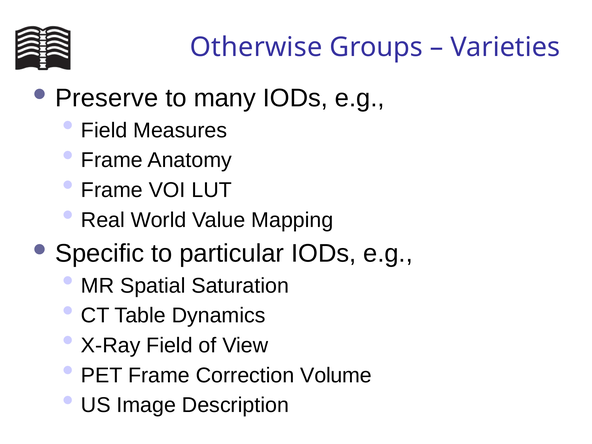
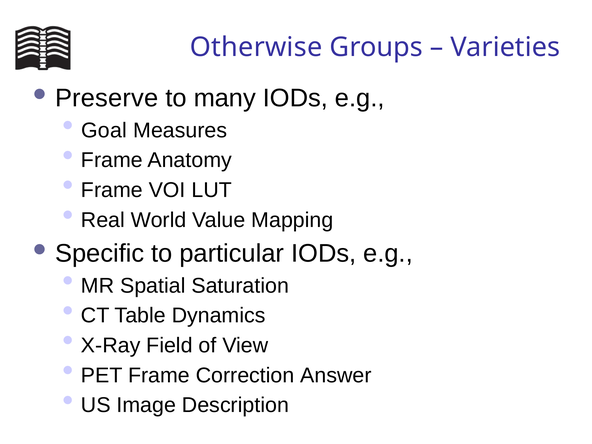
Field: Field -> Goal (104, 130)
Volume: Volume -> Answer (336, 375)
